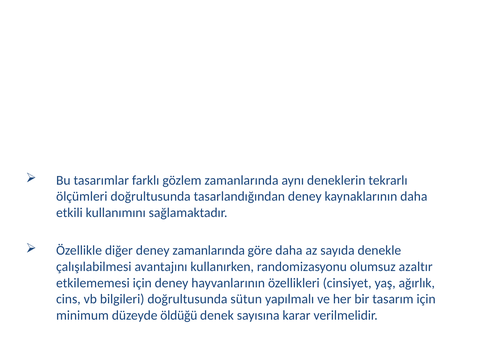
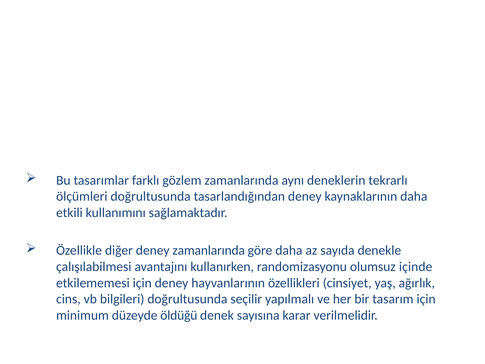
azaltır: azaltır -> içinde (416, 267)
sütun: sütun -> seçilir (246, 299)
